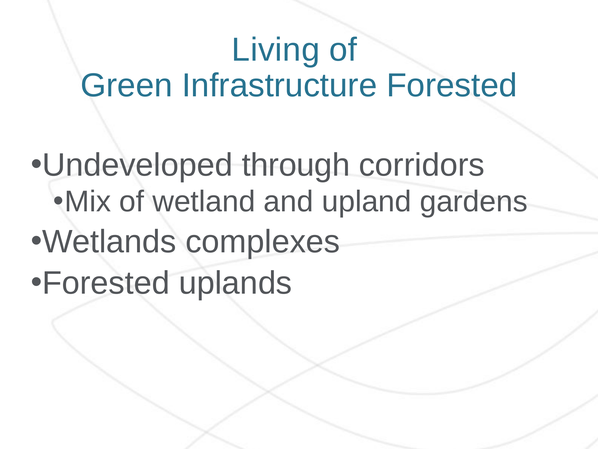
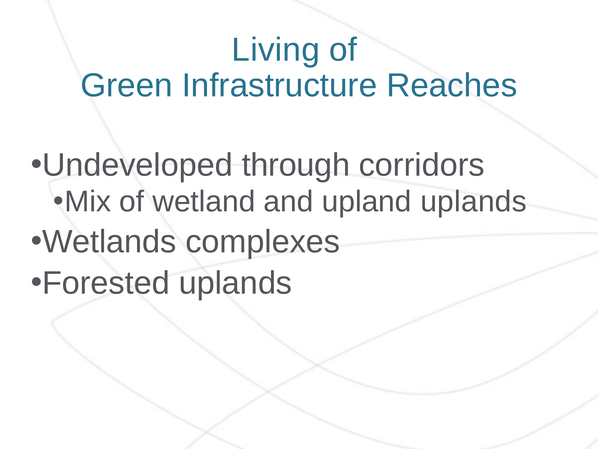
Infrastructure Forested: Forested -> Reaches (452, 86)
upland gardens: gardens -> uplands (474, 202)
